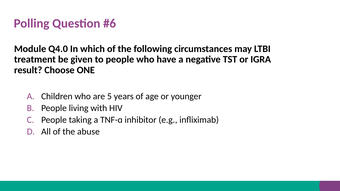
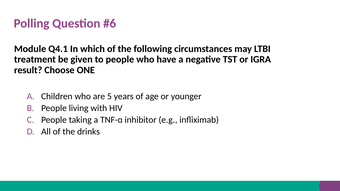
Q4.0: Q4.0 -> Q4.1 (58, 49)
abuse: abuse -> drinks (89, 132)
